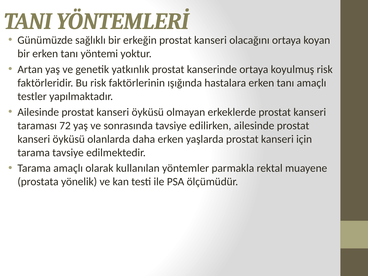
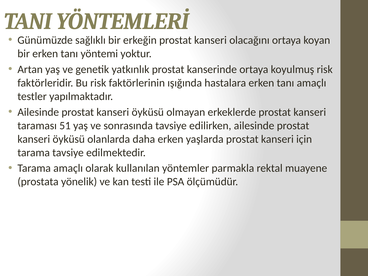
72: 72 -> 51 (65, 126)
